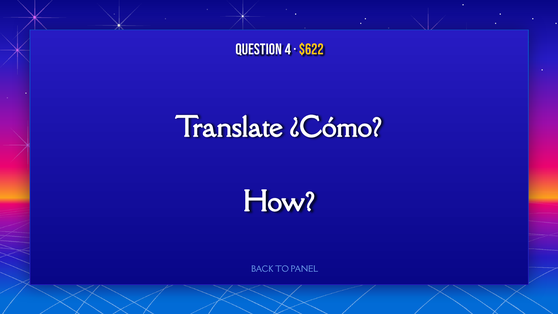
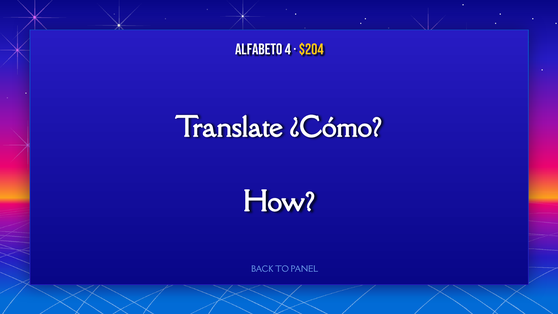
QUESTION: QUESTION -> ALFABETO (259, 49)
$622: $622 -> $204 (311, 49)
